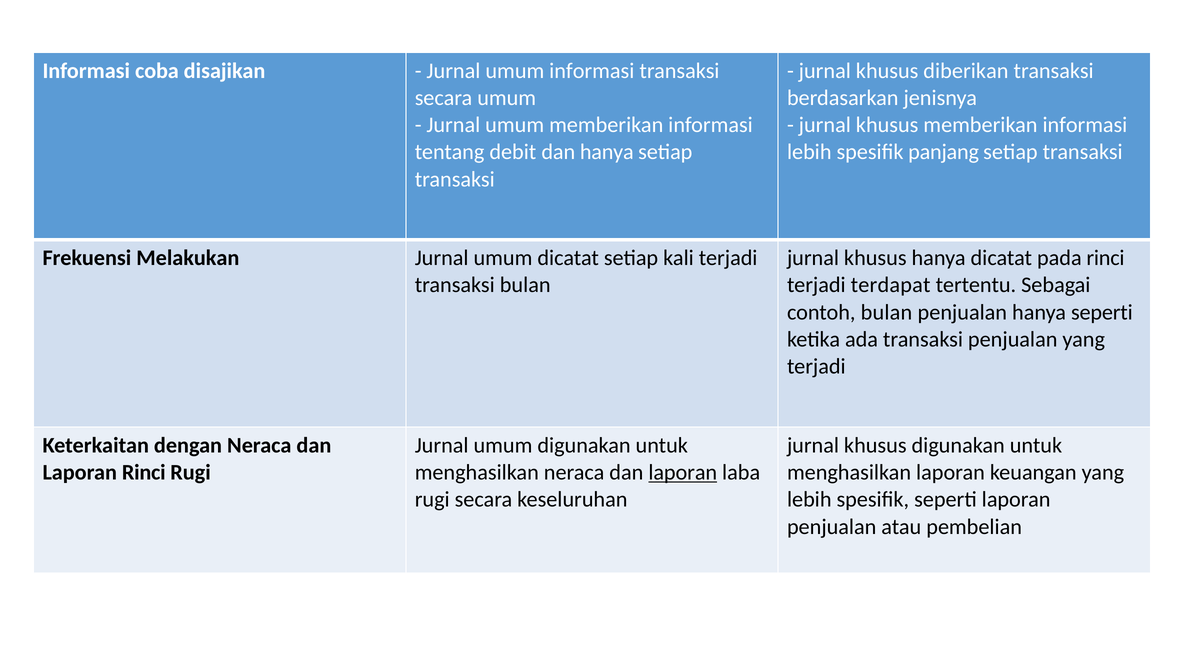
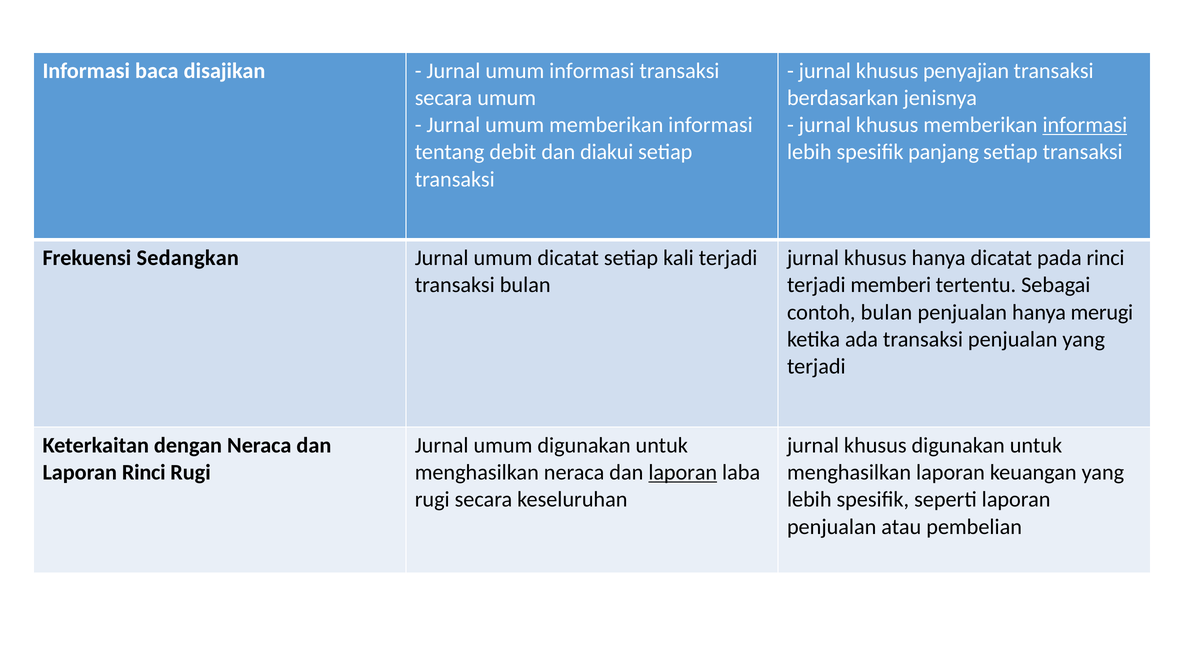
coba: coba -> baca (157, 71)
diberikan: diberikan -> penyajian (966, 71)
informasi underline: none -> present (1085, 125)
dan hanya: hanya -> diakui (607, 152)
Melakukan: Melakukan -> Sedangkan (188, 258)
terdapat: terdapat -> memberi (891, 285)
hanya seperti: seperti -> merugi (1102, 312)
